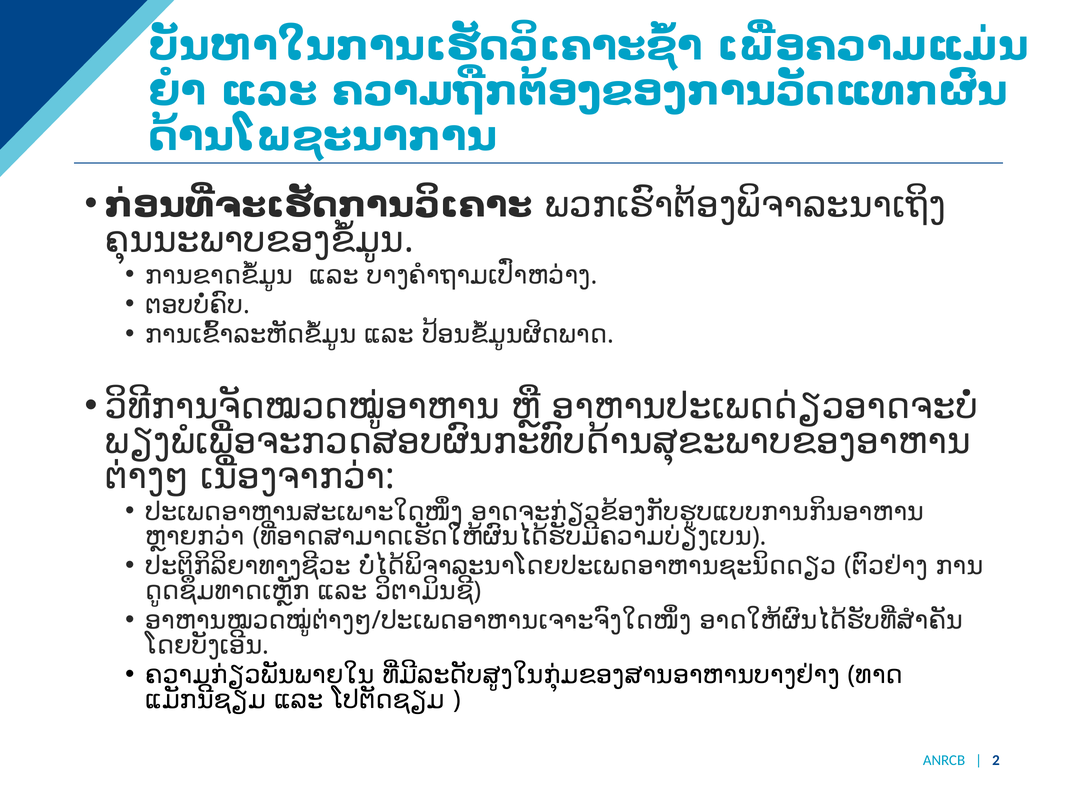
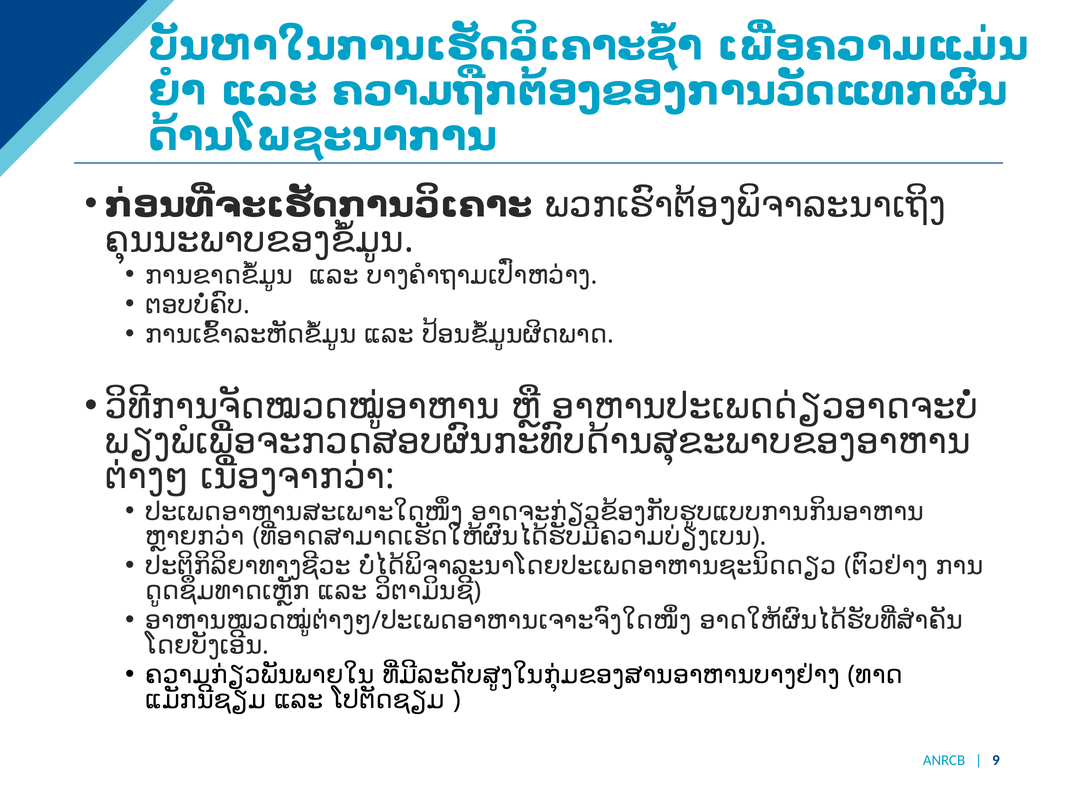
2: 2 -> 9 (996, 760)
